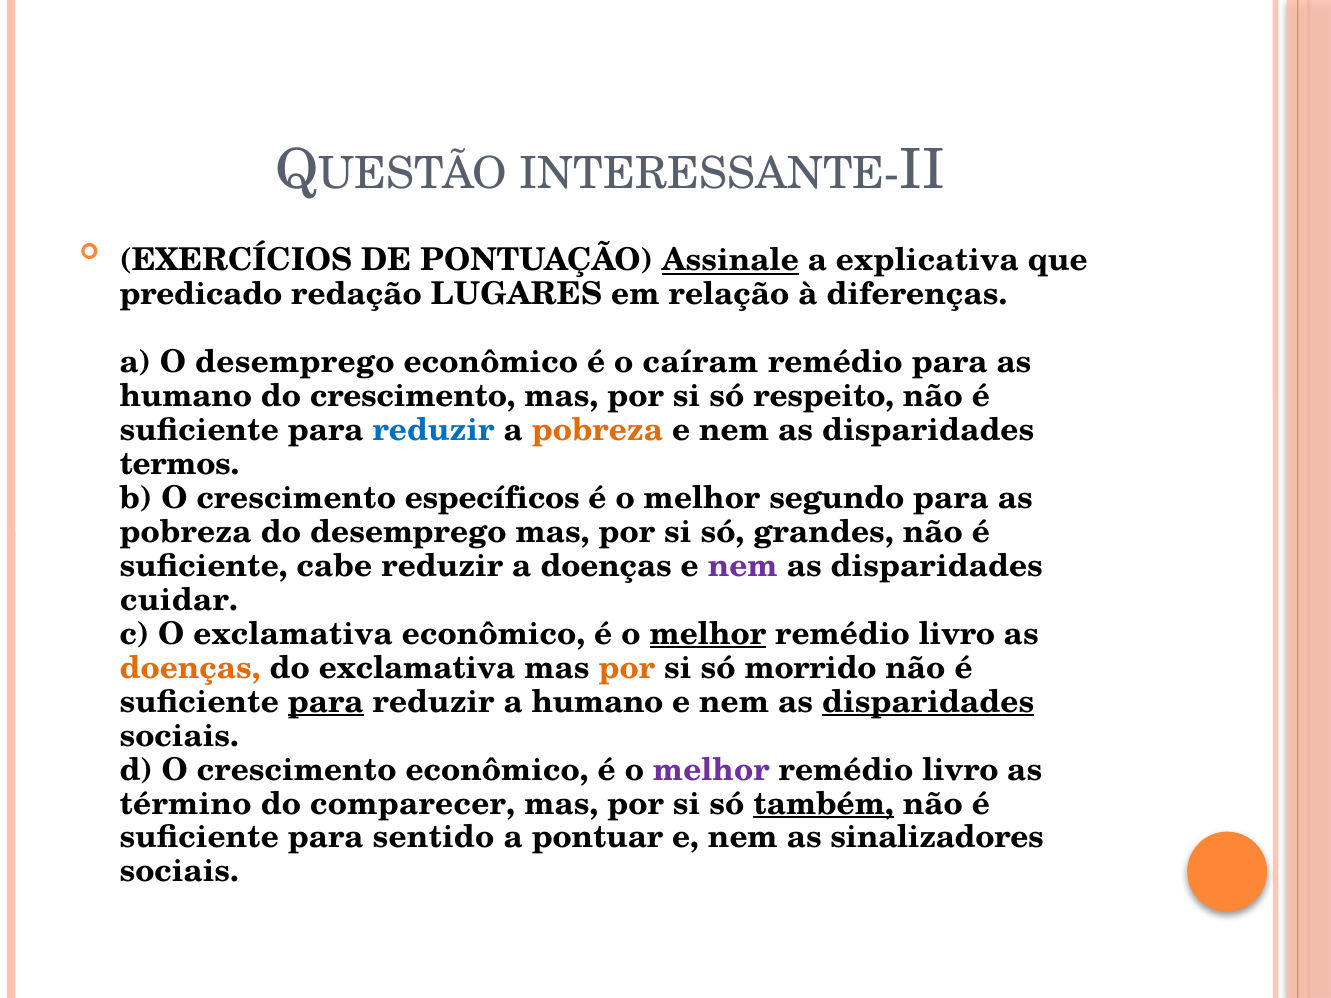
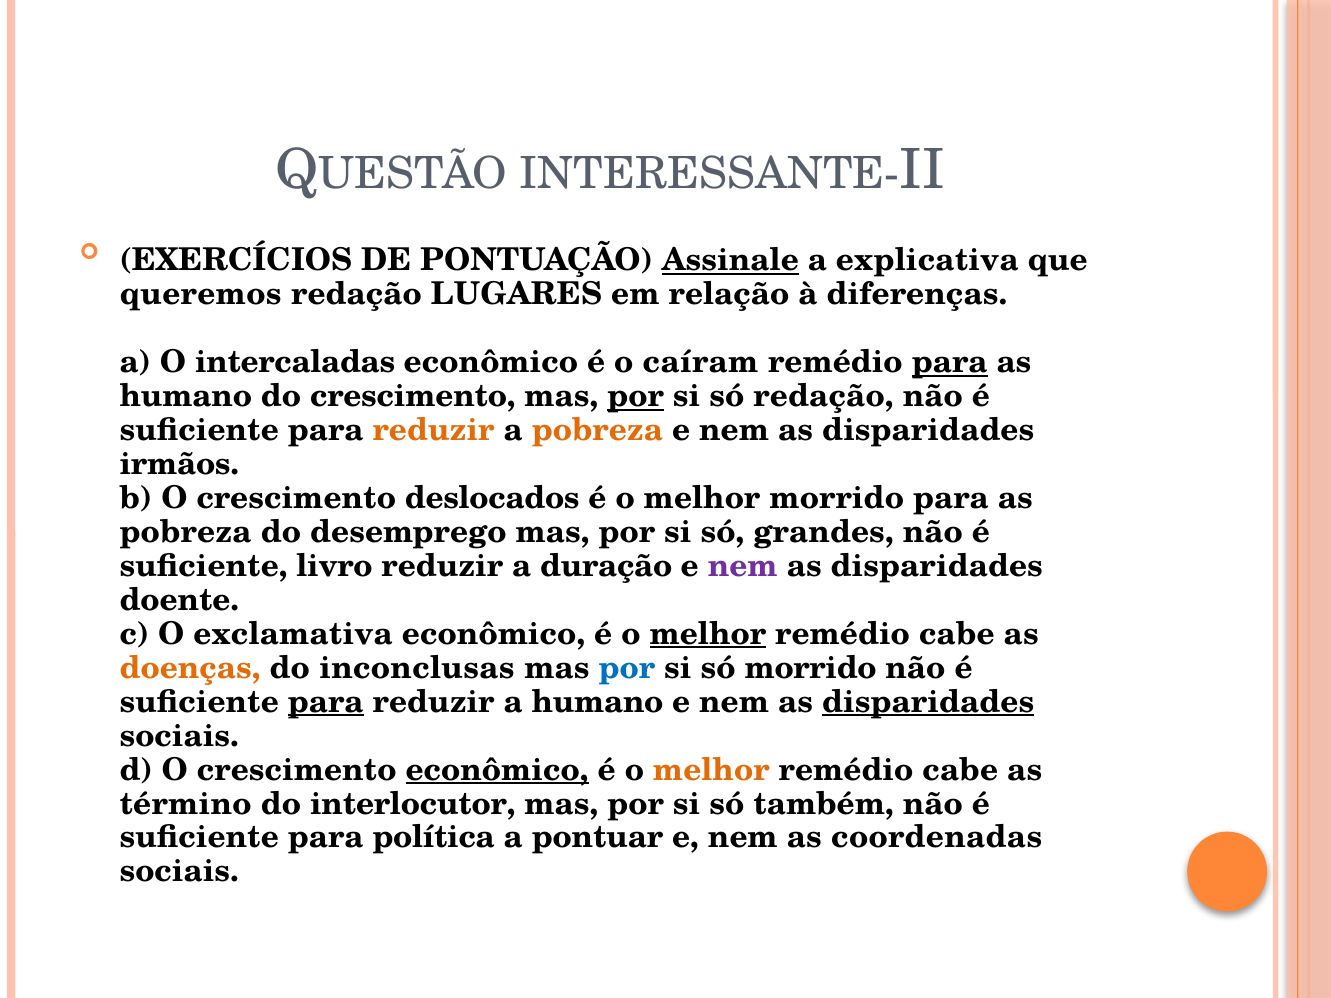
predicado: predicado -> queremos (201, 294)
O desemprego: desemprego -> intercaladas (295, 362)
para underline: none -> present (950, 362)
por underline: none -> present (636, 396)
só respeito: respeito -> redação (824, 396)
reduzir colour: blue -> orange (434, 430)
termos: termos -> irmãos (179, 464)
específicos: específicos -> deslocados (492, 498)
melhor segundo: segundo -> morrido (837, 498)
cabe: cabe -> livro (335, 566)
a doenças: doenças -> duração (606, 566)
cuidar: cuidar -> doente (179, 600)
livro: livro -> cabe (957, 634)
do exclamativa: exclamativa -> inconclusas (417, 668)
por colour: orange -> blue (627, 668)
econômico underline: none -> present (497, 770)
melhor colour: purple -> orange (711, 770)
livro: livro -> cabe (960, 770)
comparecer: comparecer -> interlocutor (413, 804)
também underline: present -> none (824, 804)
sentido: sentido -> política (434, 838)
sinalizadores: sinalizadores -> coordenadas (937, 838)
